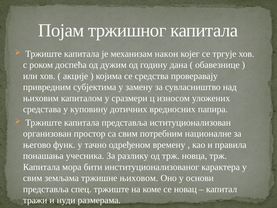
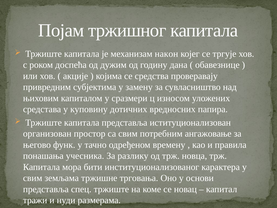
националне: националне -> ангажовање (208, 134)
њиховом: њиховом -> трговања (139, 178)
